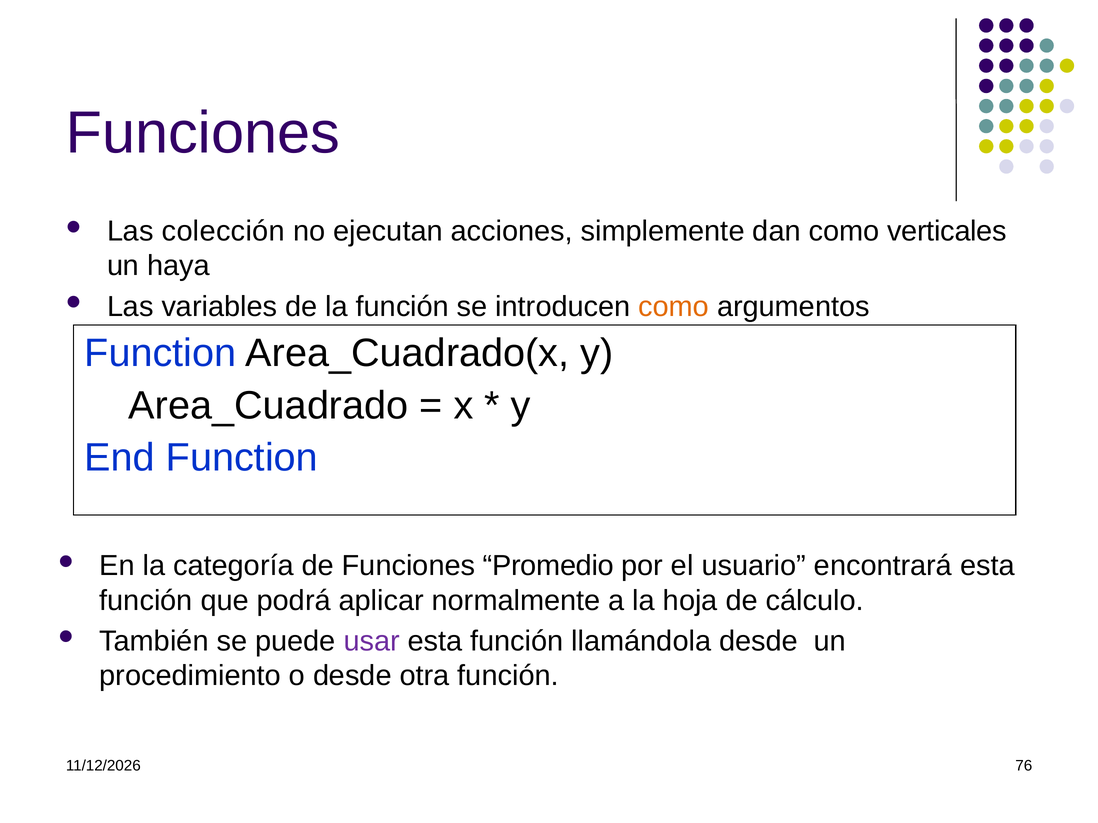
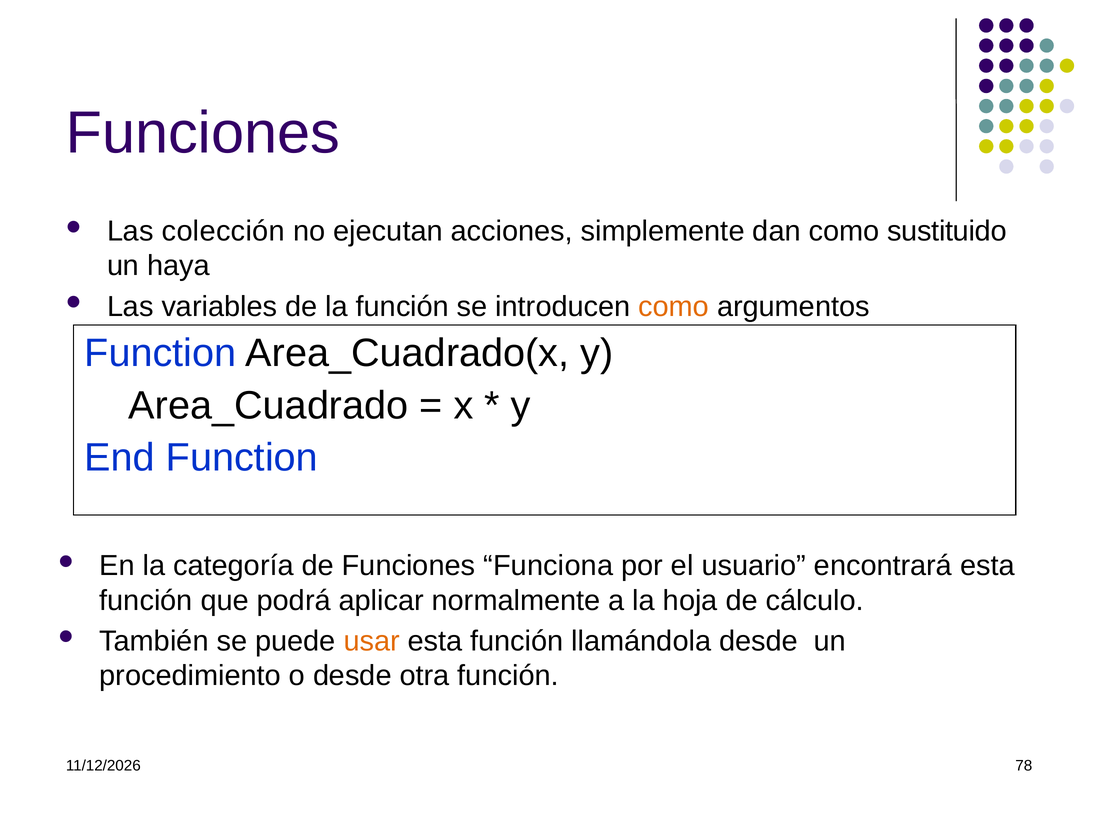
verticales: verticales -> sustituido (947, 231)
Promedio: Promedio -> Funciona (548, 566)
usar colour: purple -> orange (372, 641)
76: 76 -> 78 (1024, 766)
